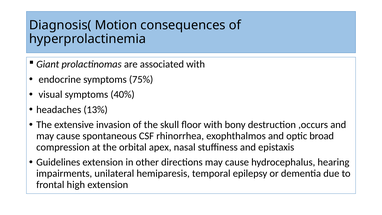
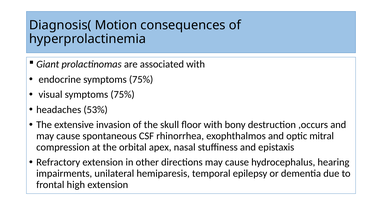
visual symptoms 40%: 40% -> 75% (123, 94)
13%: 13% -> 53% (96, 110)
broad: broad -> mitral (322, 136)
Guidelines: Guidelines -> Refractory (58, 162)
